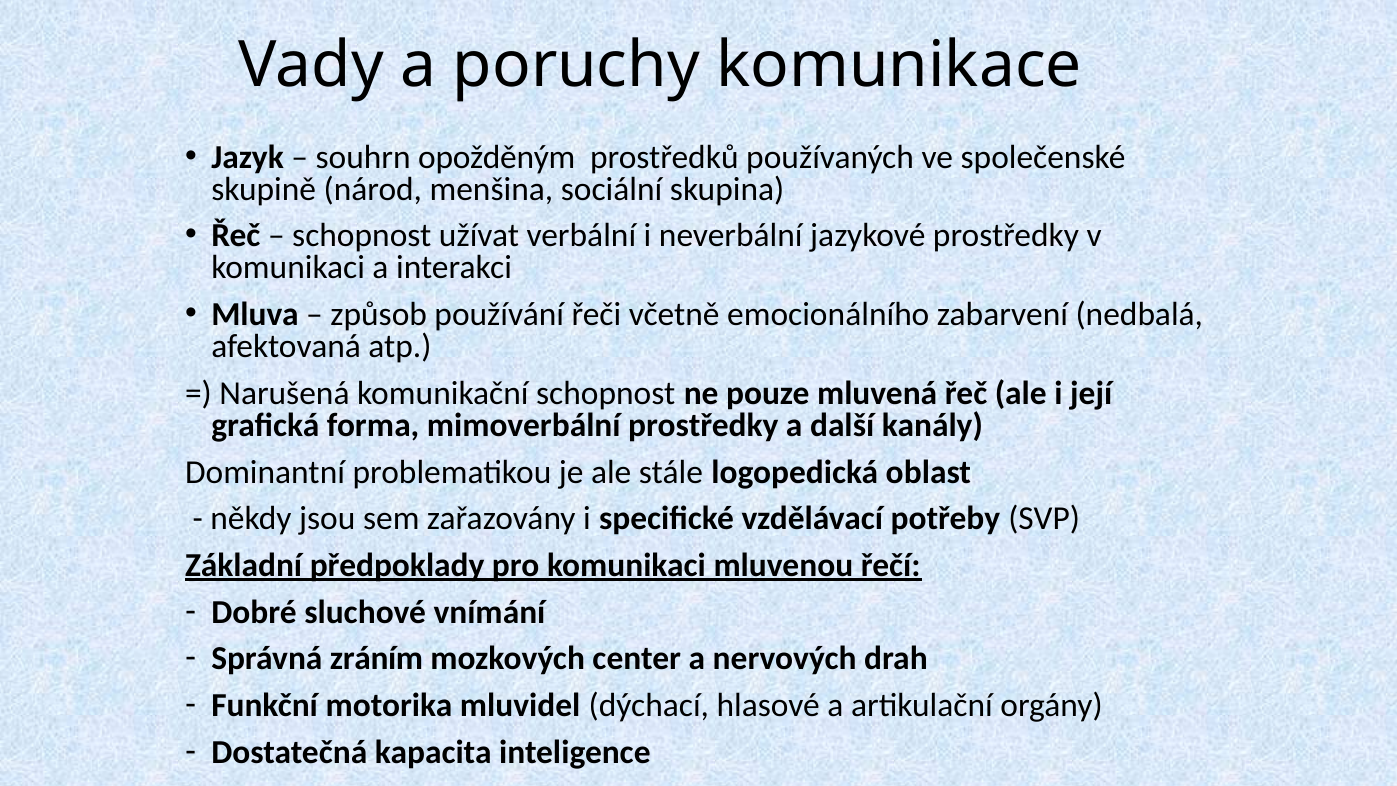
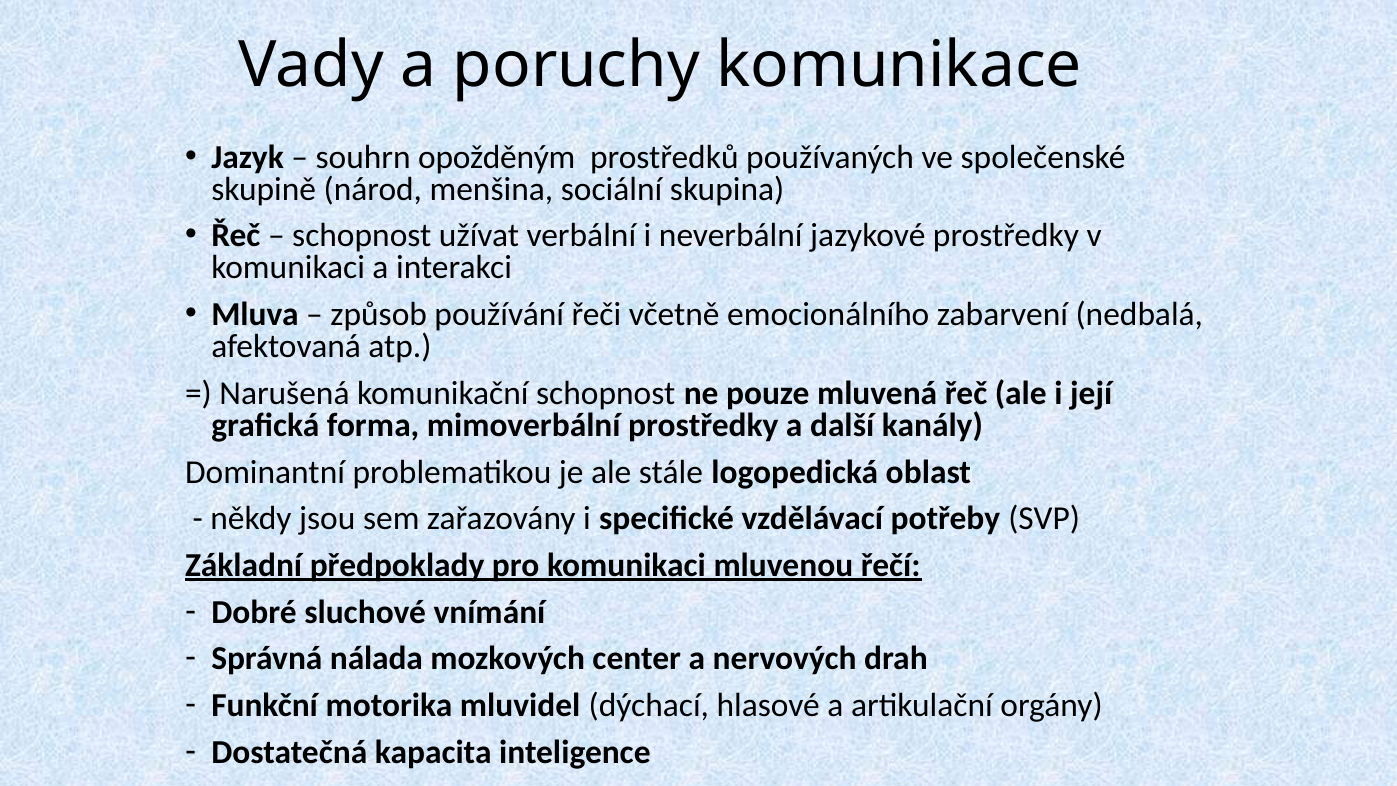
zráním: zráním -> nálada (376, 659)
